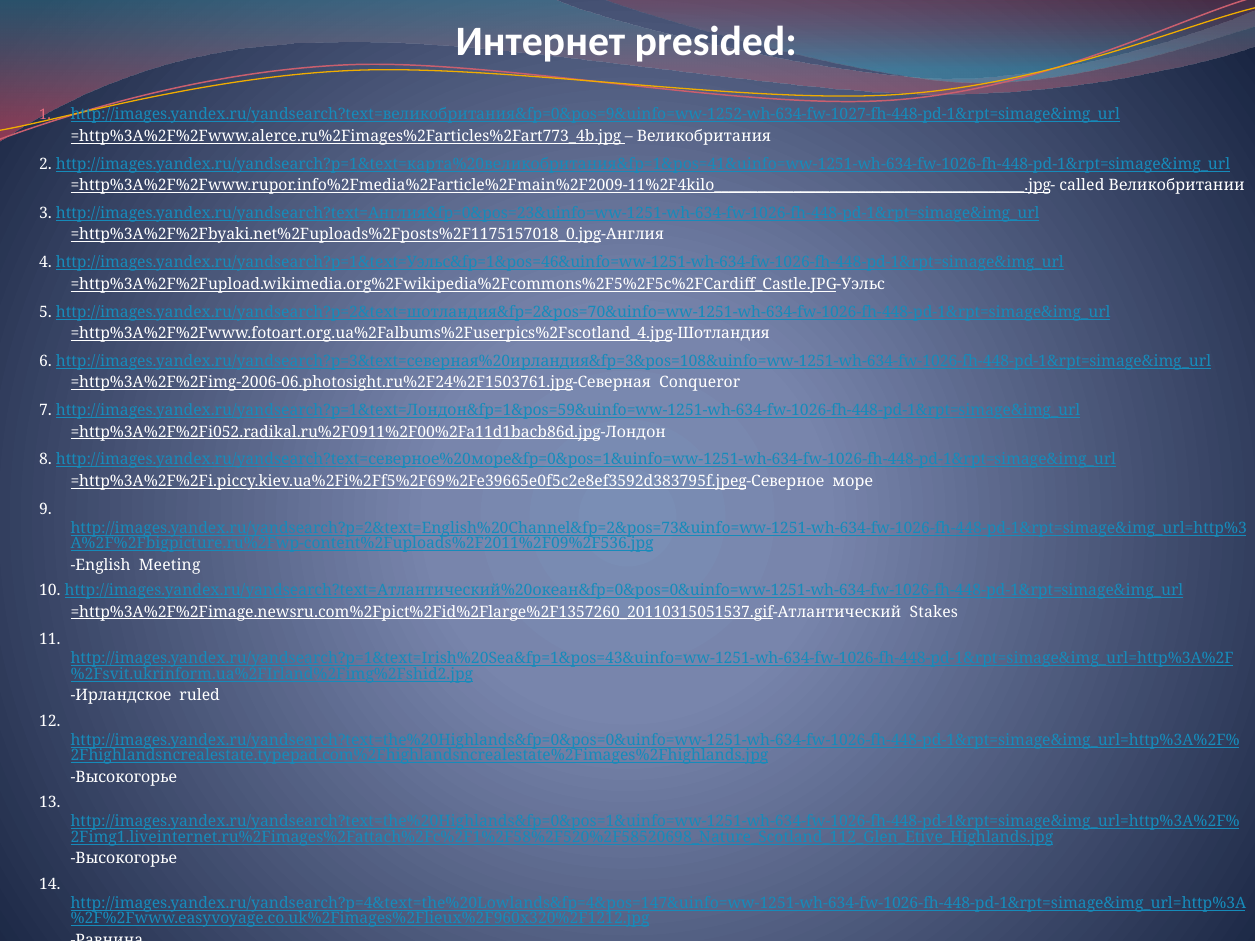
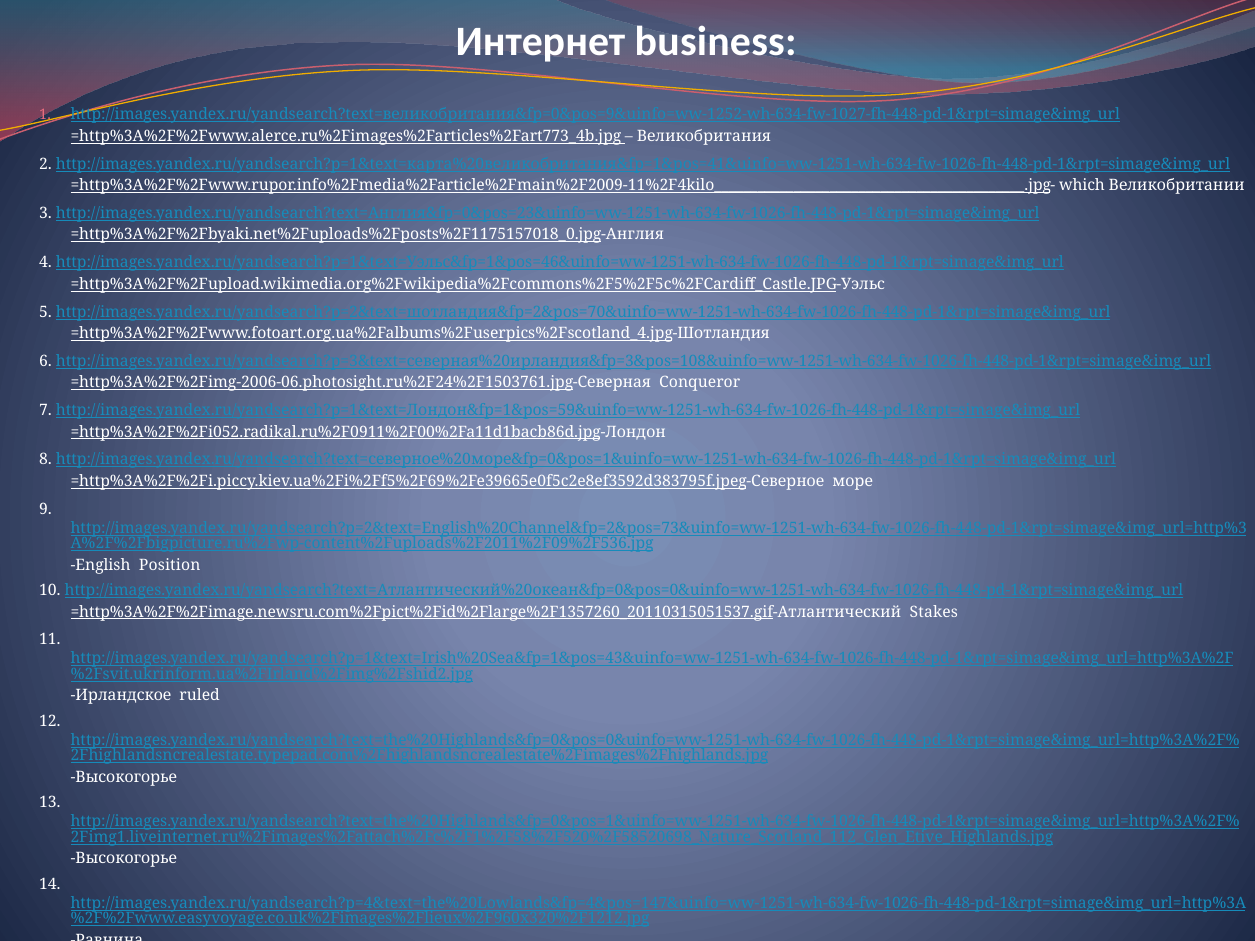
presided: presided -> business (716, 42)
called: called -> which (1082, 185)
Meeting: Meeting -> Position (170, 565)
